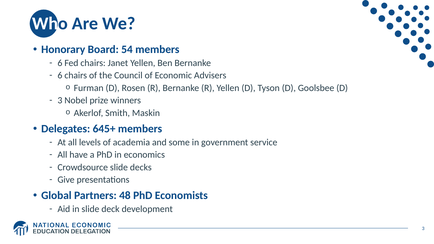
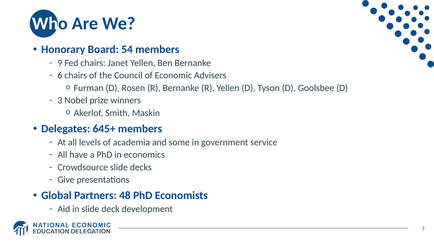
6: 6 -> 9 (60, 63)
